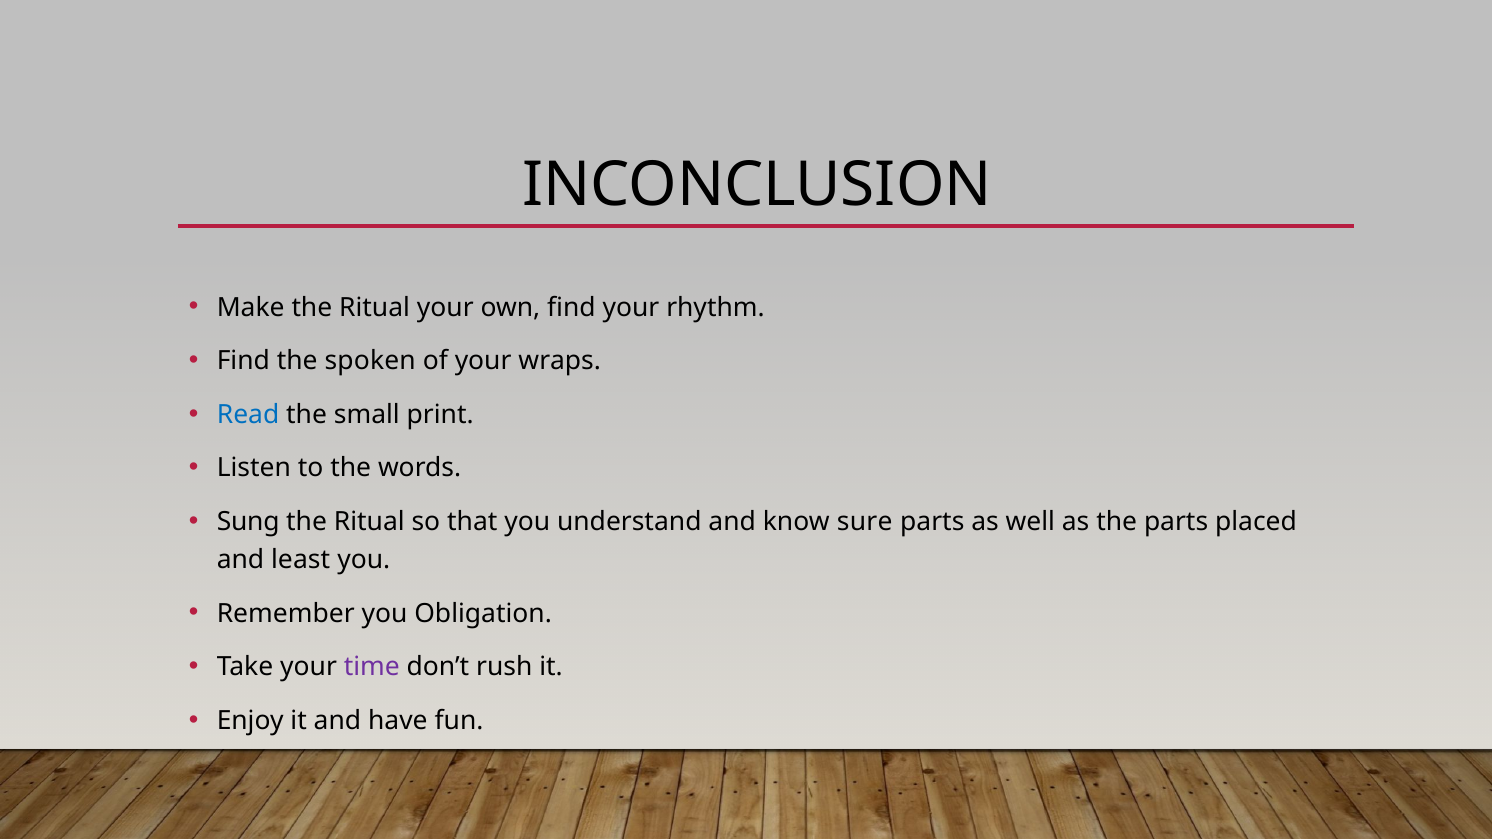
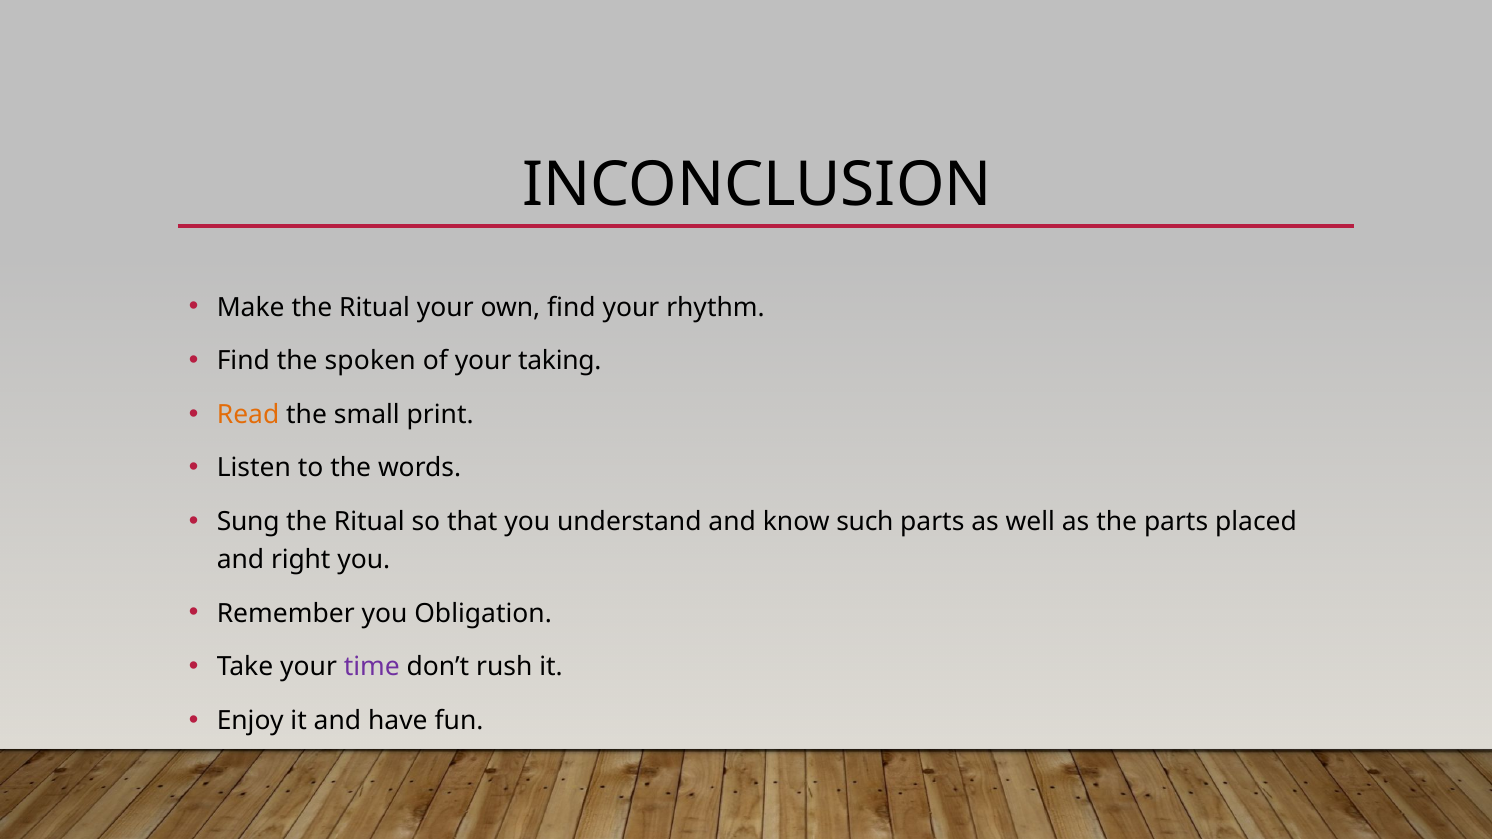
wraps: wraps -> taking (560, 361)
Read colour: blue -> orange (248, 415)
sure: sure -> such (865, 522)
least: least -> right (301, 560)
